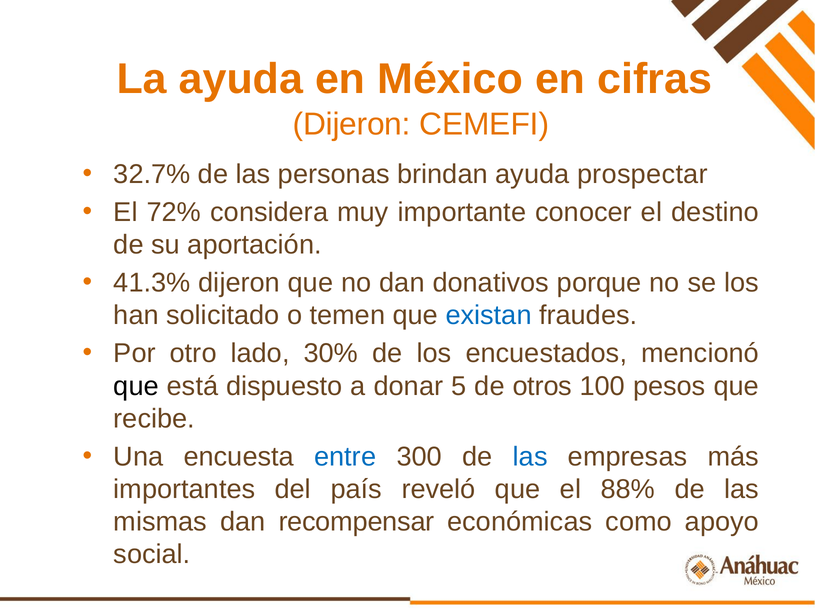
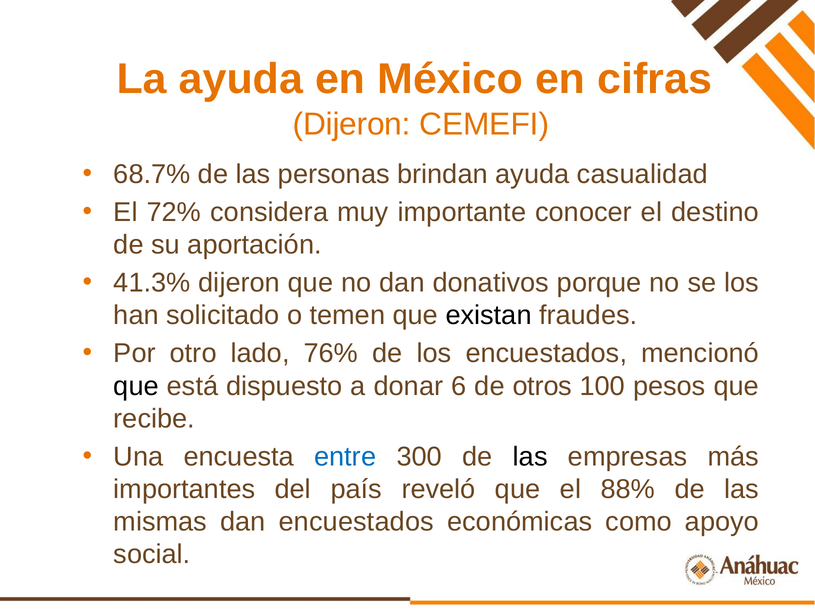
32.7%: 32.7% -> 68.7% (152, 174)
prospectar: prospectar -> casualidad (642, 174)
existan colour: blue -> black (489, 316)
30%: 30% -> 76% (331, 354)
5: 5 -> 6 (459, 386)
las colour: blue -> black (530, 457)
dan recompensar: recompensar -> encuestados (356, 522)
